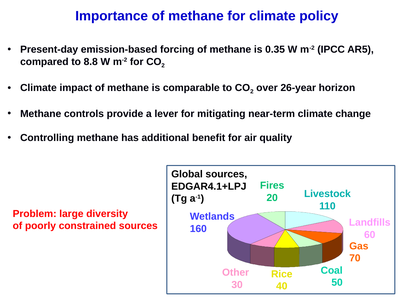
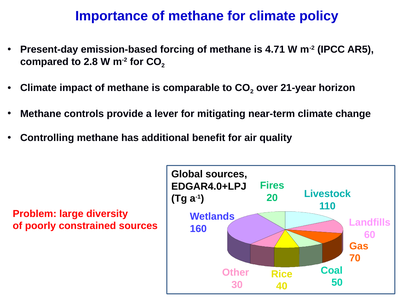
0.35: 0.35 -> 4.71 (275, 50)
8.8: 8.8 -> 2.8 (91, 62)
26-year: 26-year -> 21-year (298, 88)
EDGAR4.1+LPJ: EDGAR4.1+LPJ -> EDGAR4.0+LPJ (209, 186)
